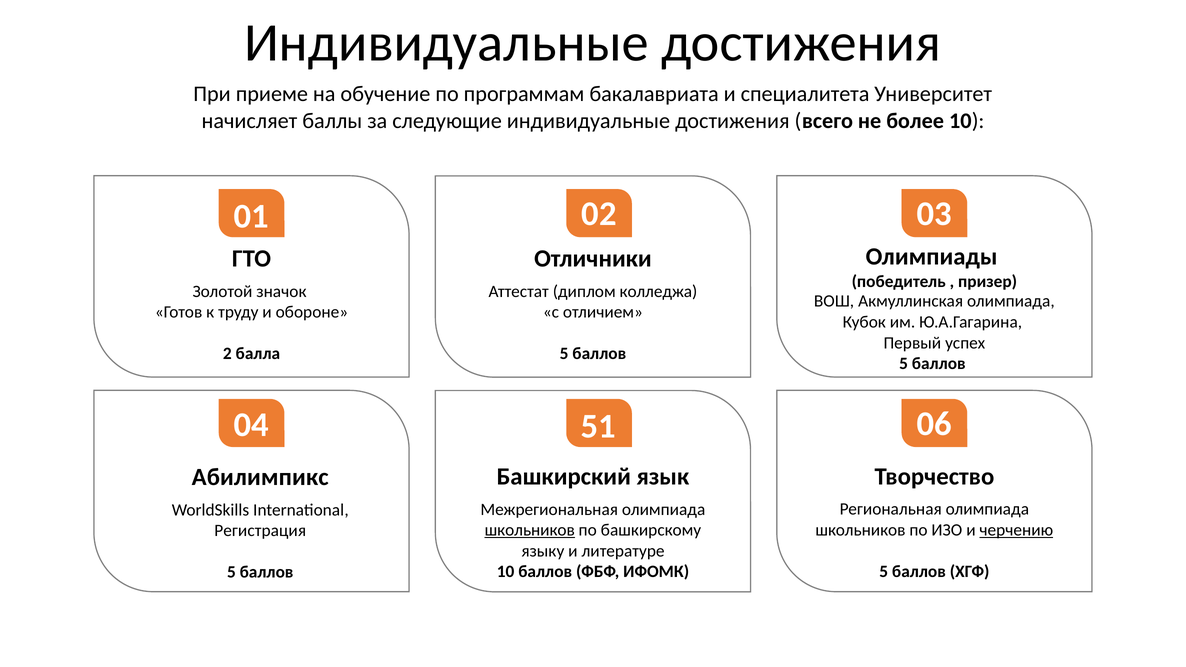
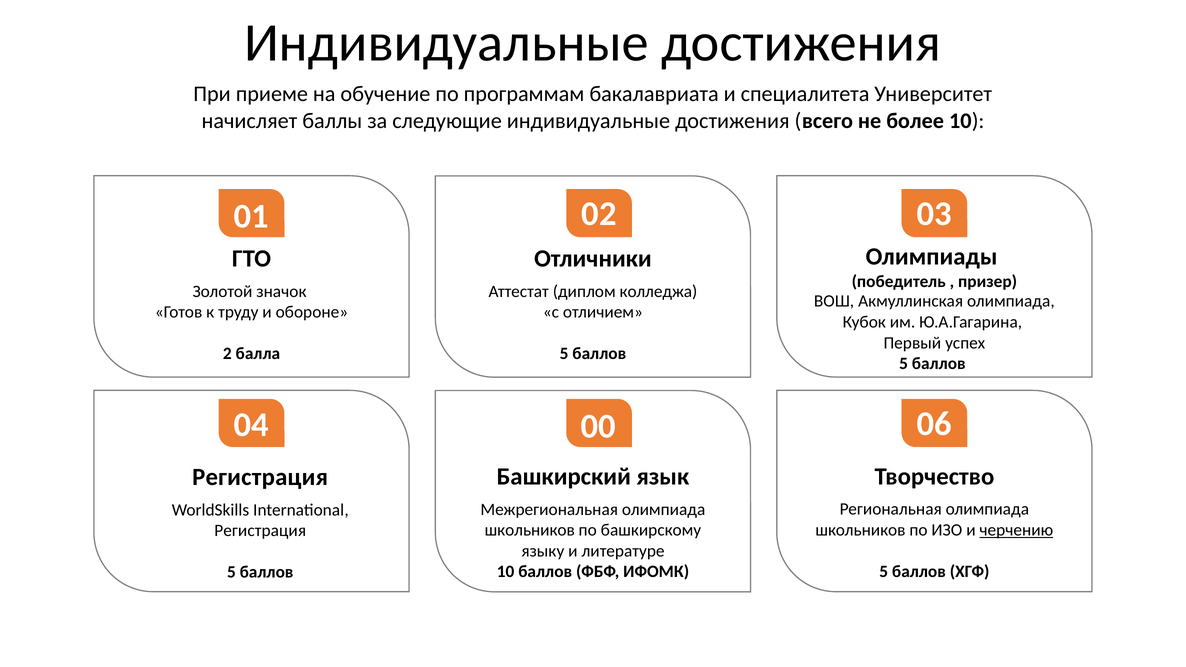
51: 51 -> 00 (598, 426)
Абилимпикс: Абилимпикс -> Регистрация (260, 477)
школьников underline: present -> none (530, 530)
